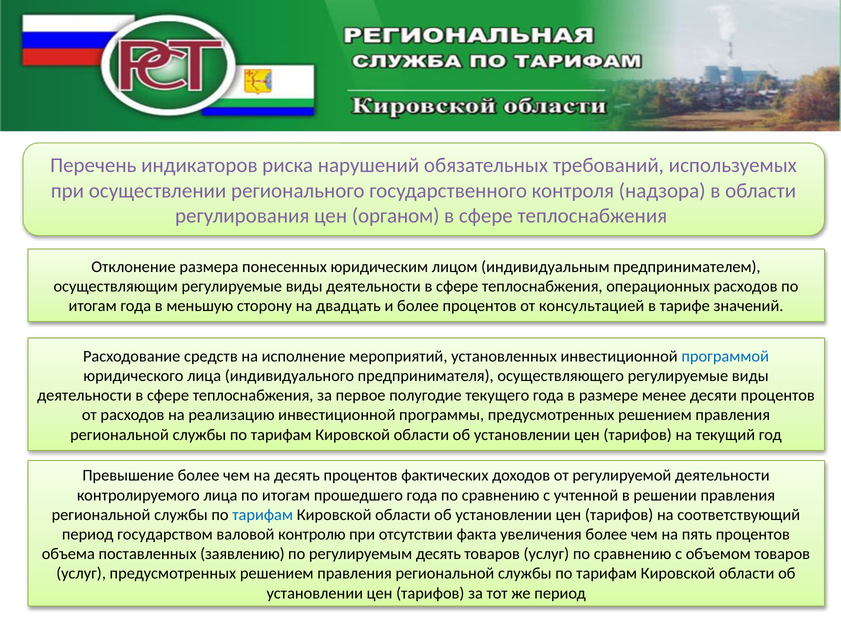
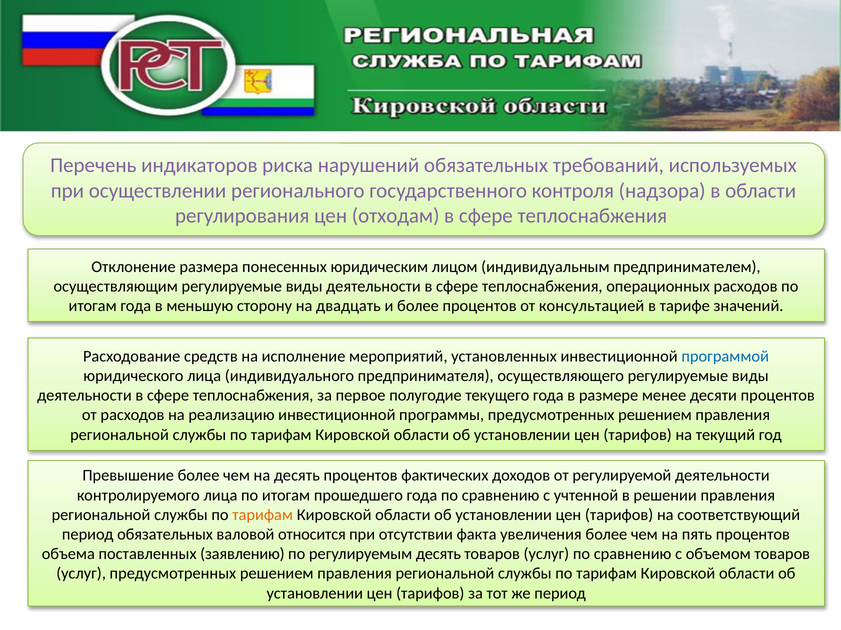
органом: органом -> отходам (396, 216)
тарифам colour: blue -> orange (263, 515)
период государством: государством -> обязательных (165, 535)
контролю: контролю -> относится (312, 535)
